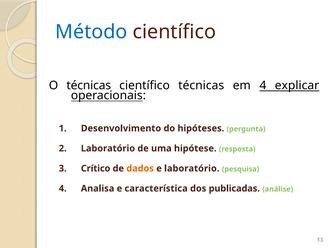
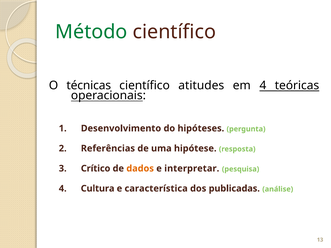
Método colour: blue -> green (91, 32)
científico técnicas: técnicas -> atitudes (201, 86)
explicar: explicar -> teóricas (297, 86)
Laboratório: Laboratório -> Referências (108, 149)
e laboratório: laboratório -> interpretar (192, 169)
Analisa: Analisa -> Cultura (98, 189)
